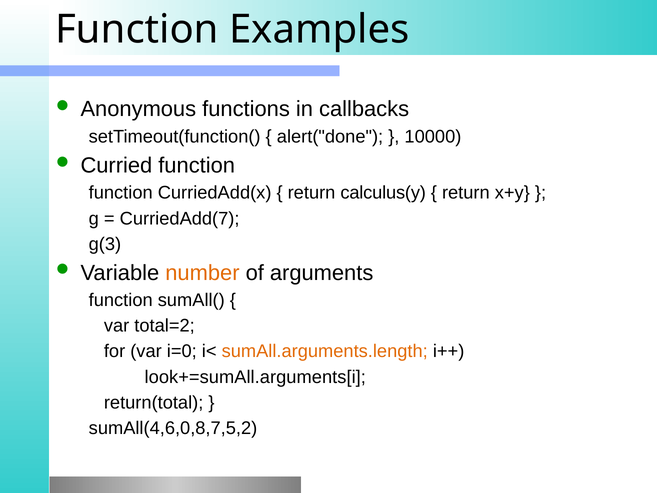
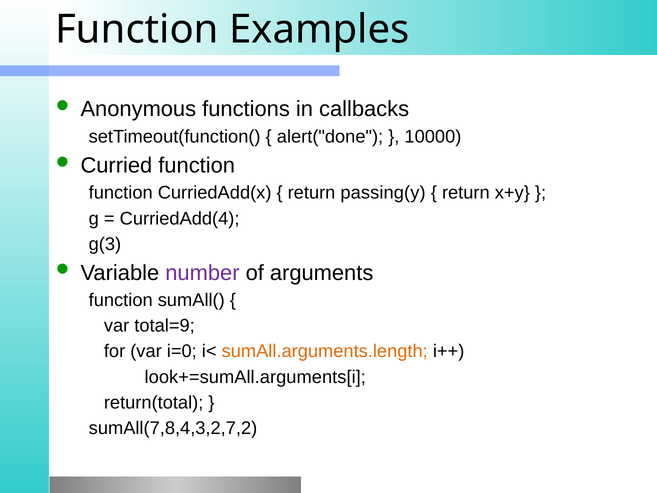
calculus(y: calculus(y -> passing(y (383, 193)
CurriedAdd(7: CurriedAdd(7 -> CurriedAdd(4 (180, 218)
number colour: orange -> purple (202, 273)
total=2: total=2 -> total=9 (165, 326)
sumAll(4,6,0,8,7,5,2: sumAll(4,6,0,8,7,5,2 -> sumAll(7,8,4,3,2,7,2 (173, 428)
